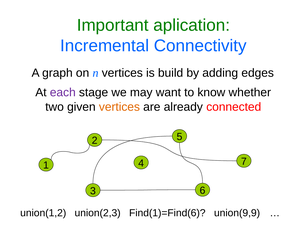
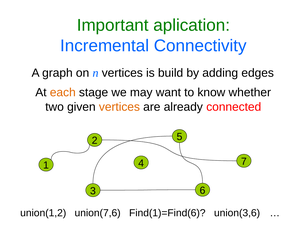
each colour: purple -> orange (63, 93)
union(2,3: union(2,3 -> union(7,6 (98, 213)
union(9,9: union(9,9 -> union(3,6 (237, 213)
